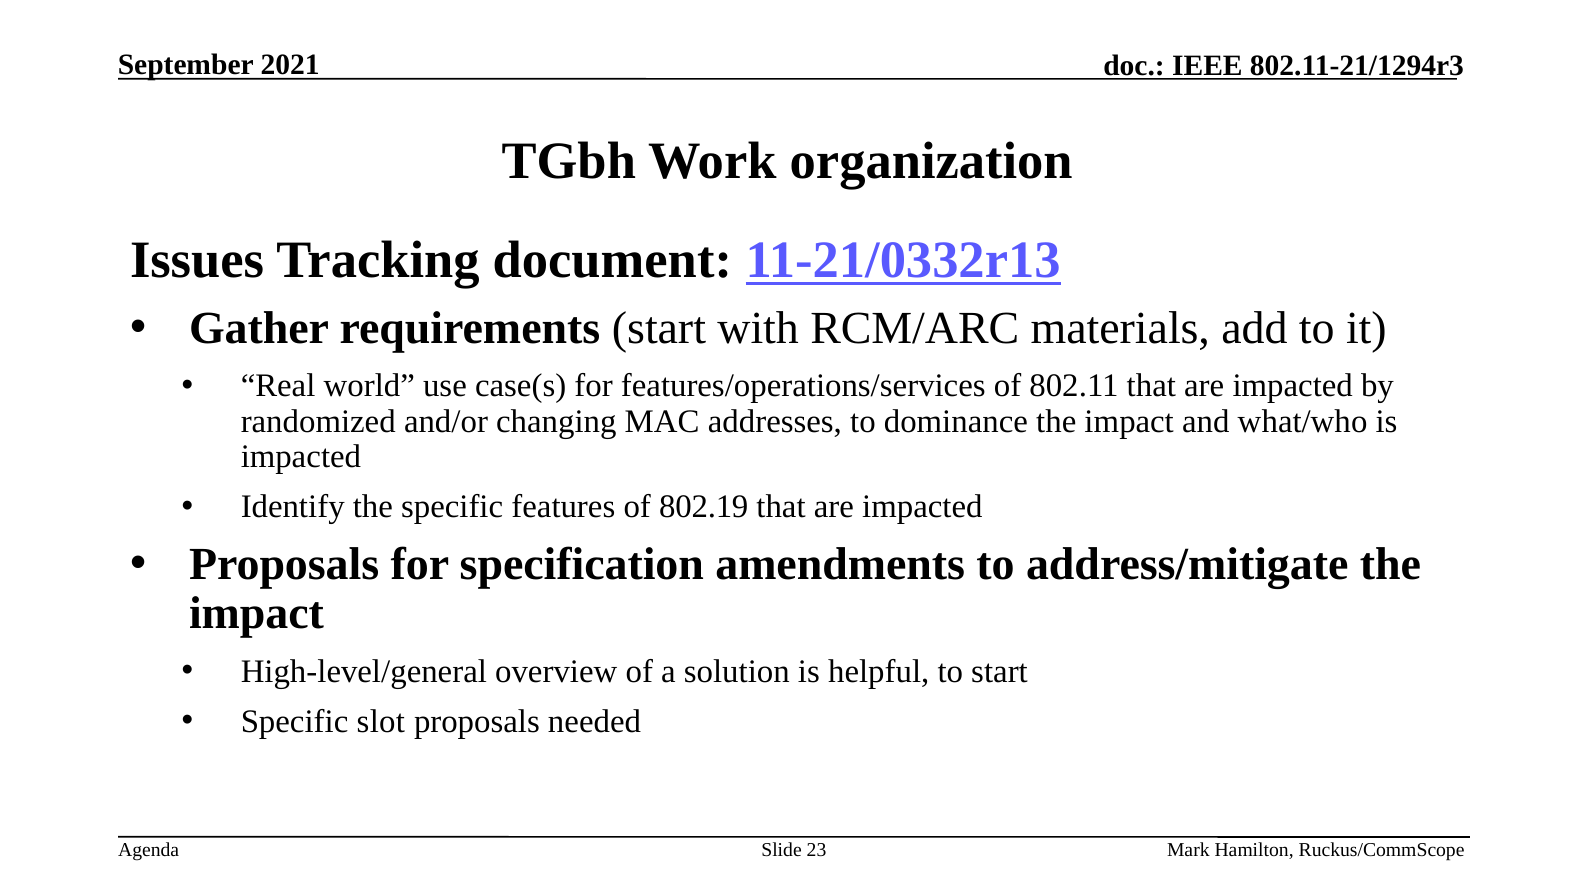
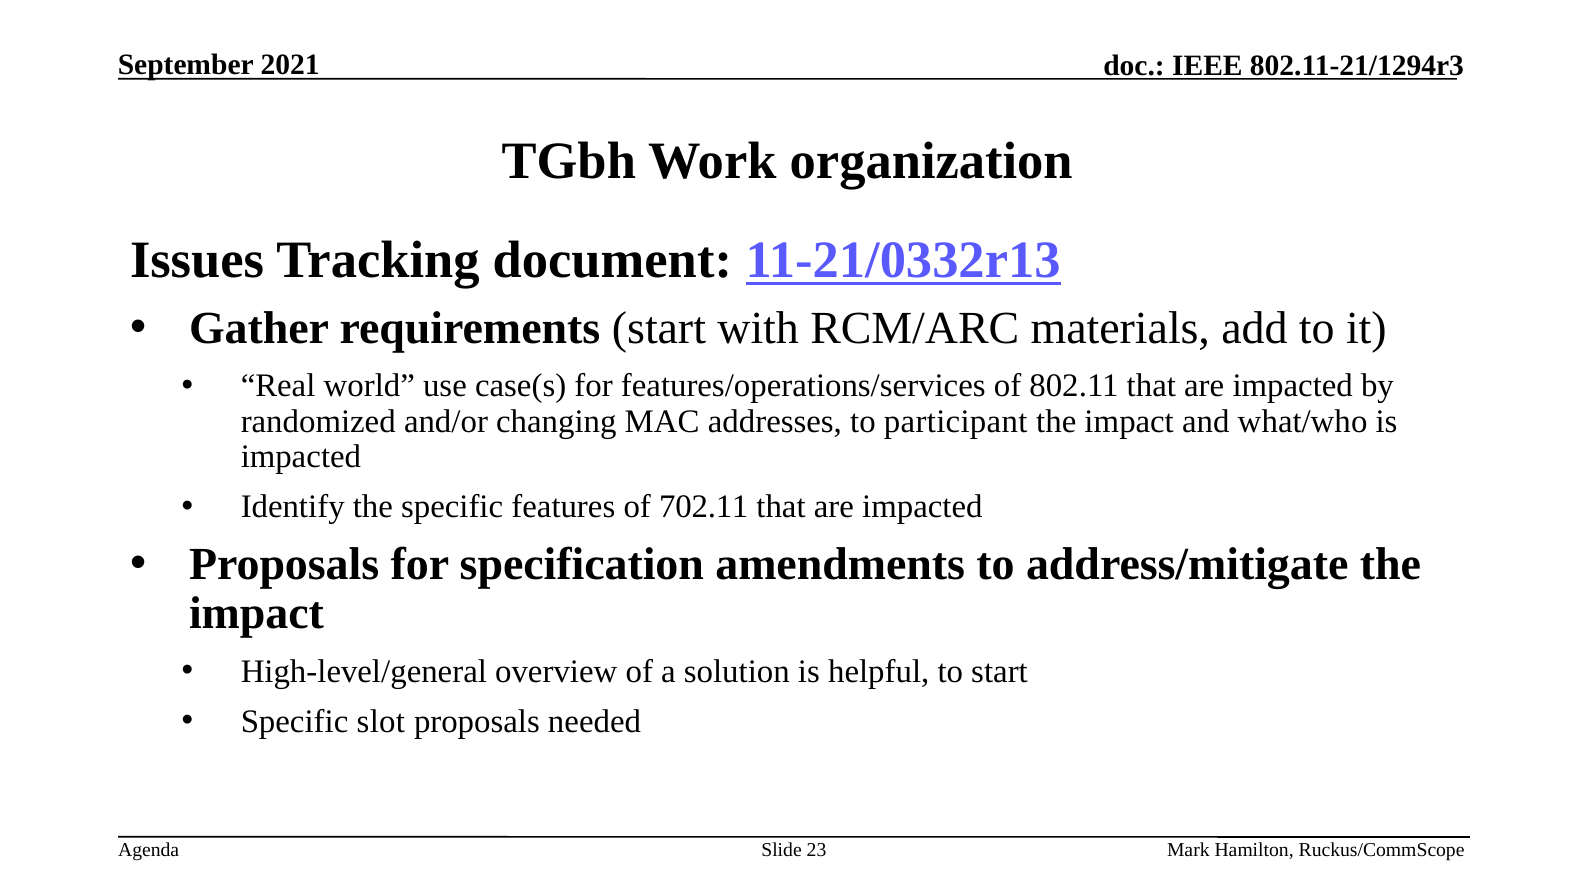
dominance: dominance -> participant (956, 421)
802.19: 802.19 -> 702.11 (704, 507)
